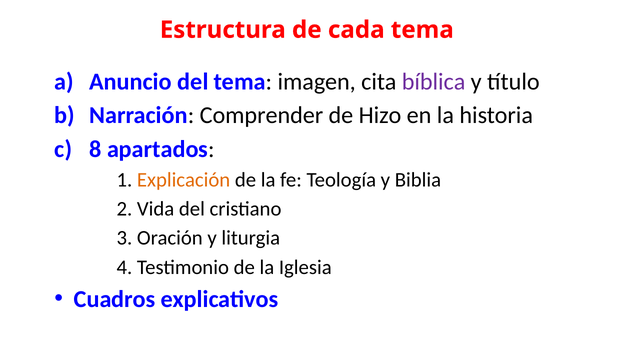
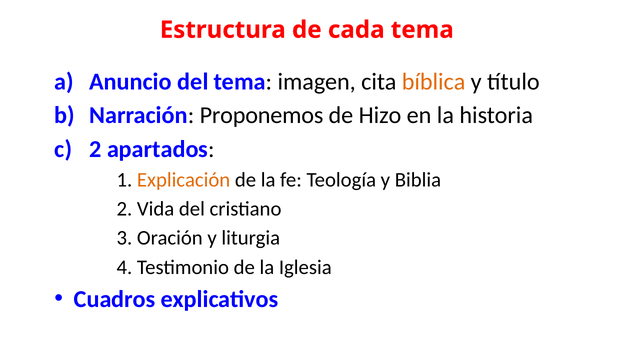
bíblica colour: purple -> orange (434, 82)
Comprender: Comprender -> Proponemos (262, 115)
8: 8 -> 2 (96, 149)
